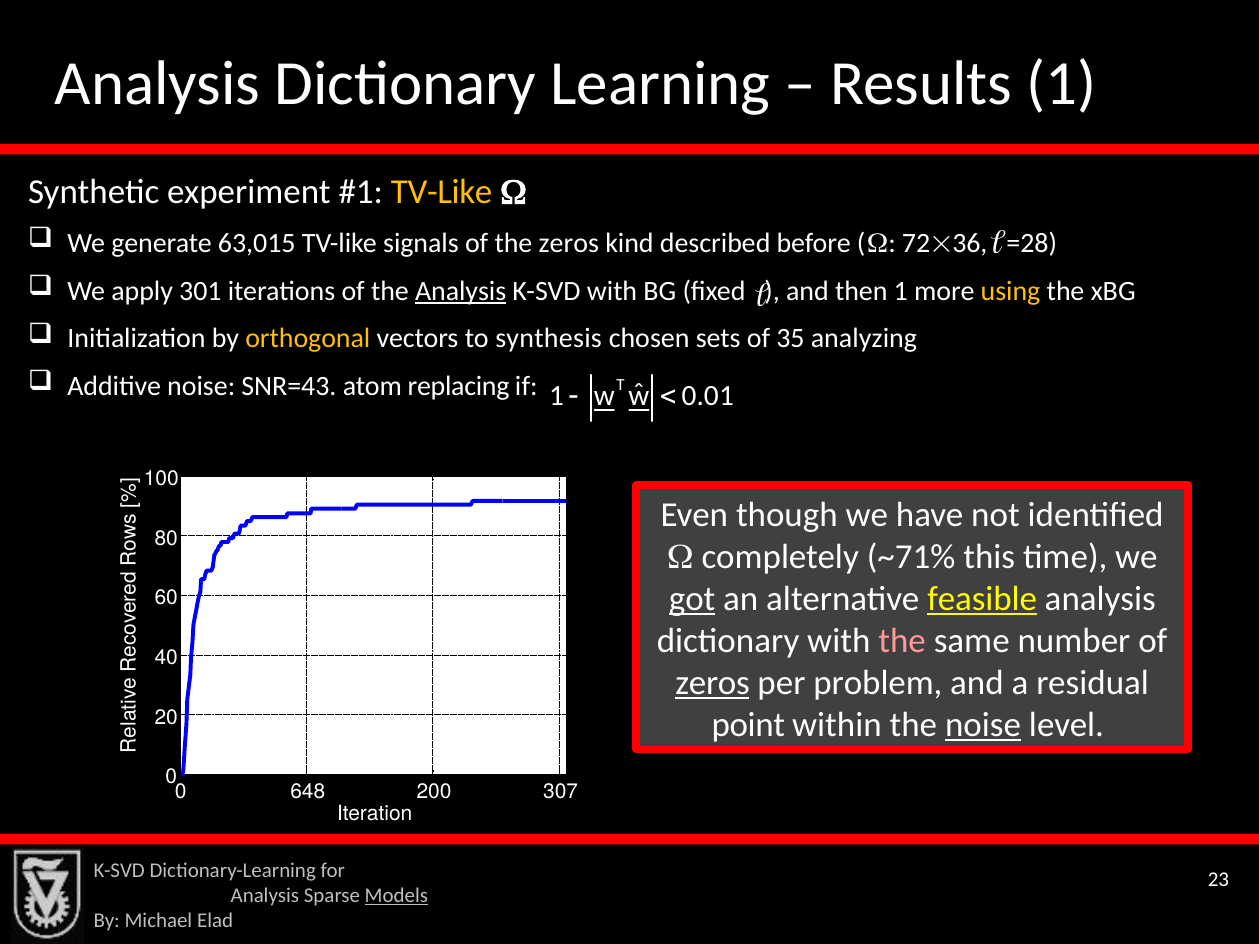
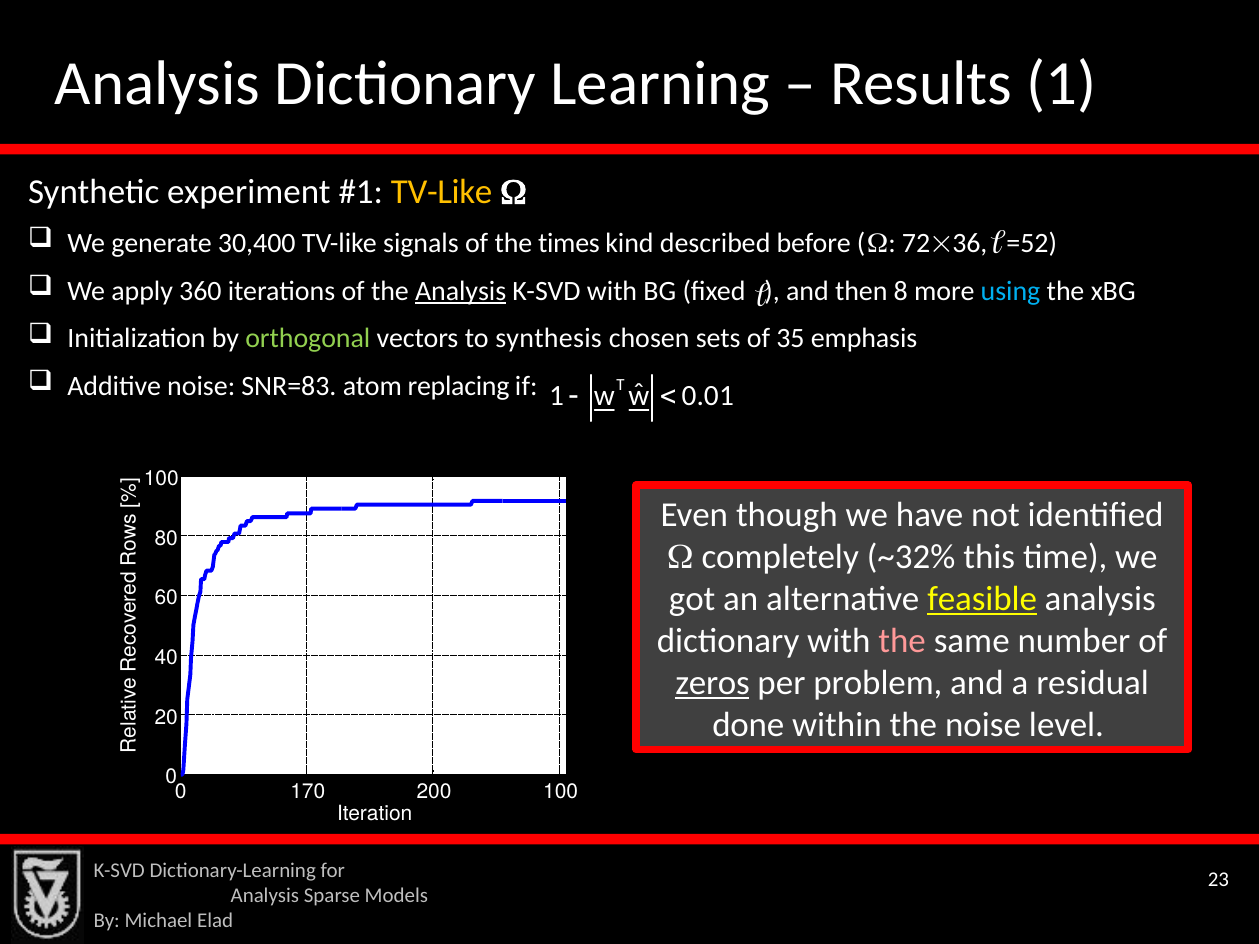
63,015: 63,015 -> 30,400 (257, 243)
the zeros: zeros -> times (569, 243)
=28: =28 -> =52 (1032, 243)
301: 301 -> 360 (200, 291)
then 1: 1 -> 8 (901, 291)
using colour: yellow -> light blue (1010, 291)
orthogonal colour: yellow -> light green (308, 338)
analyzing: analyzing -> emphasis (864, 338)
SNR=43: SNR=43 -> SNR=83 (289, 386)
~71%: ~71% -> ~32% (911, 557)
got underline: present -> none (692, 599)
point: point -> done (748, 725)
noise underline: present -> none (983, 725)
648: 648 -> 170 (308, 792)
200 307: 307 -> 100 (561, 792)
Models underline: present -> none (396, 896)
